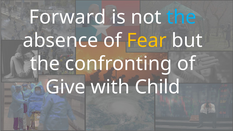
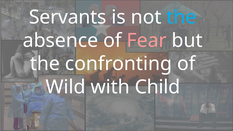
Forward: Forward -> Servants (68, 17)
Fear colour: yellow -> pink (147, 40)
Give: Give -> Wild (66, 87)
